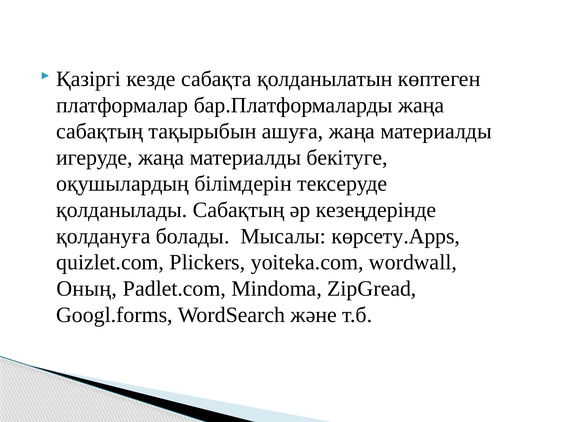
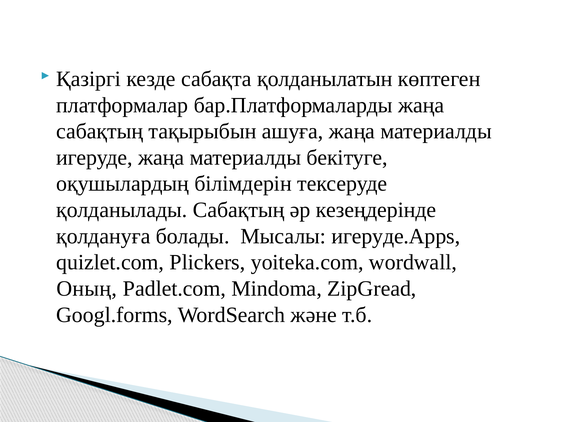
көрсету.Apps: көрсету.Apps -> игеруде.Apps (396, 236)
